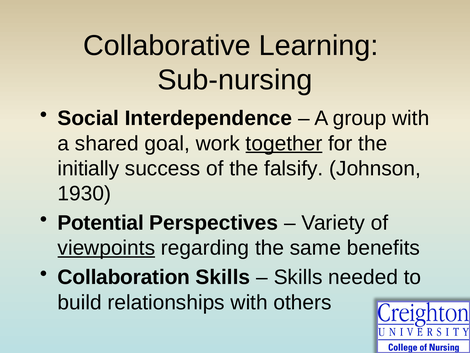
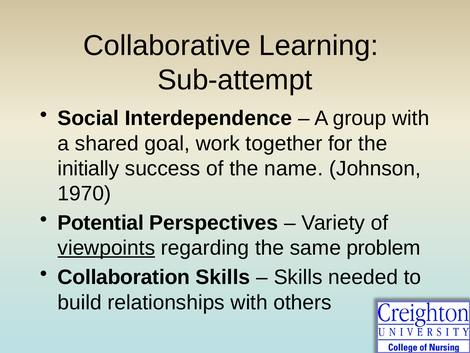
Sub-nursing: Sub-nursing -> Sub-attempt (235, 80)
together underline: present -> none (284, 143)
falsify: falsify -> name (294, 168)
1930: 1930 -> 1970 (84, 193)
benefits: benefits -> problem (383, 248)
